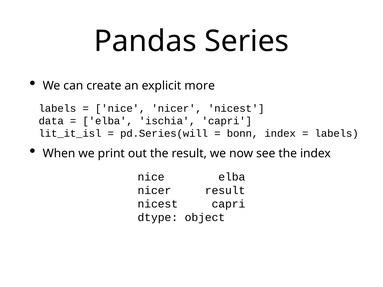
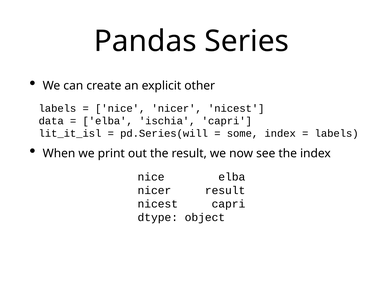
more: more -> other (200, 86)
bonn: bonn -> some (243, 134)
